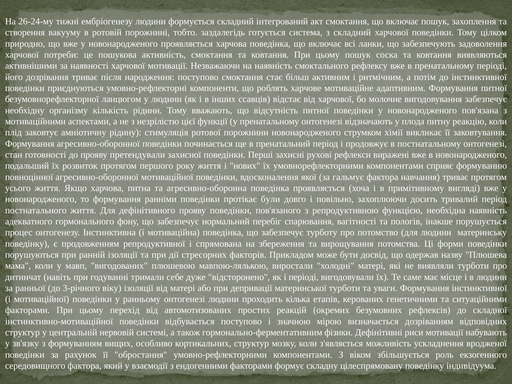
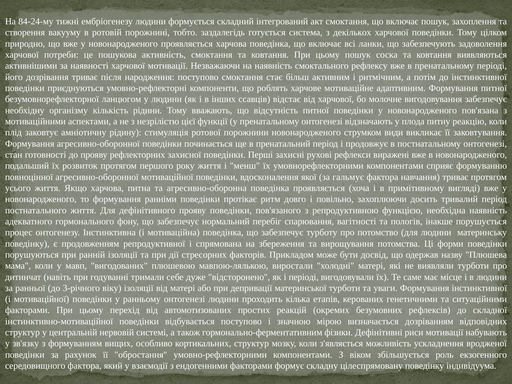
26-24-му: 26-24-му -> 84-24-му (36, 21)
з складний: складний -> декількох (352, 33)
хімії: хімії -> види (394, 133)
претендували: претендували -> рефлекторних (138, 155)
нових: нових -> менш (245, 166)
були: були -> ритм (271, 199)
